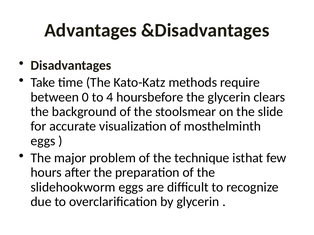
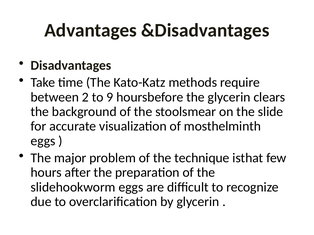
0: 0 -> 2 (85, 97)
4: 4 -> 9 (110, 97)
